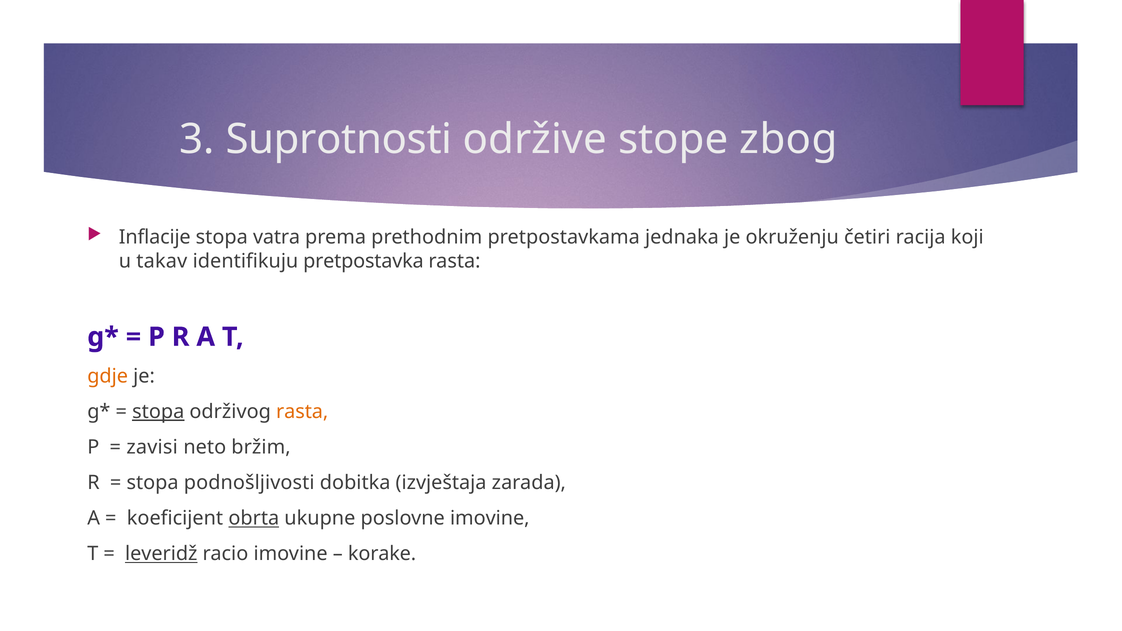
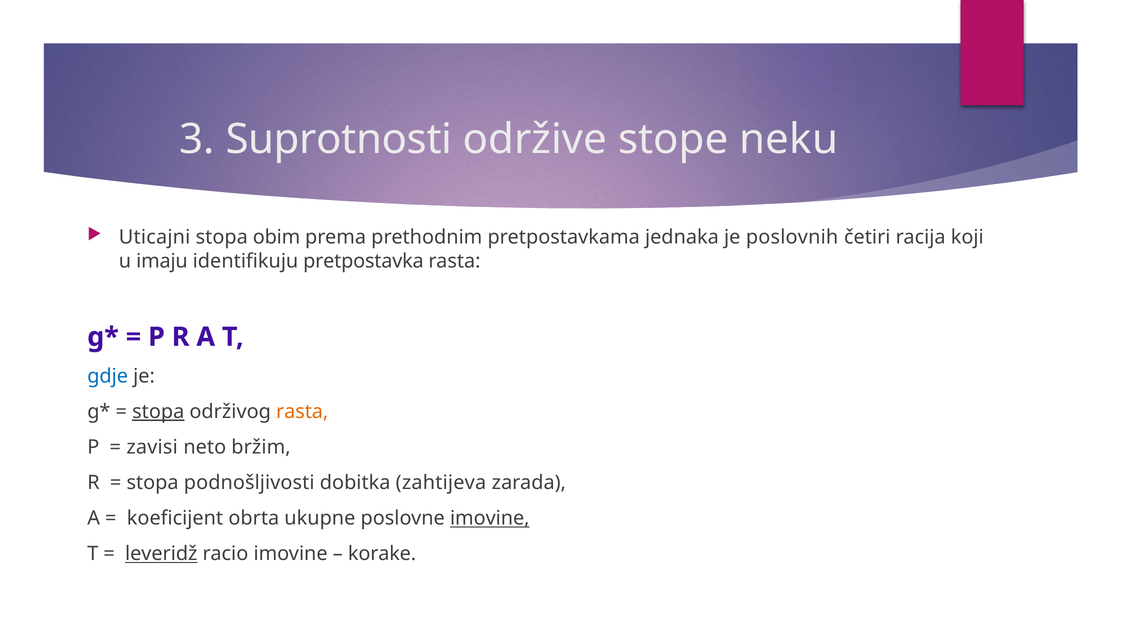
zbog: zbog -> neku (789, 139)
Inflacije: Inflacije -> Uticajni (155, 237)
vatra: vatra -> obim (277, 237)
okruženju: okruženju -> poslovnih (792, 237)
takav: takav -> imaju (162, 261)
gdje colour: orange -> blue (108, 376)
izvještaja: izvještaja -> zahtijeva (441, 483)
obrta underline: present -> none (254, 518)
imovine underline: none -> present (490, 518)
